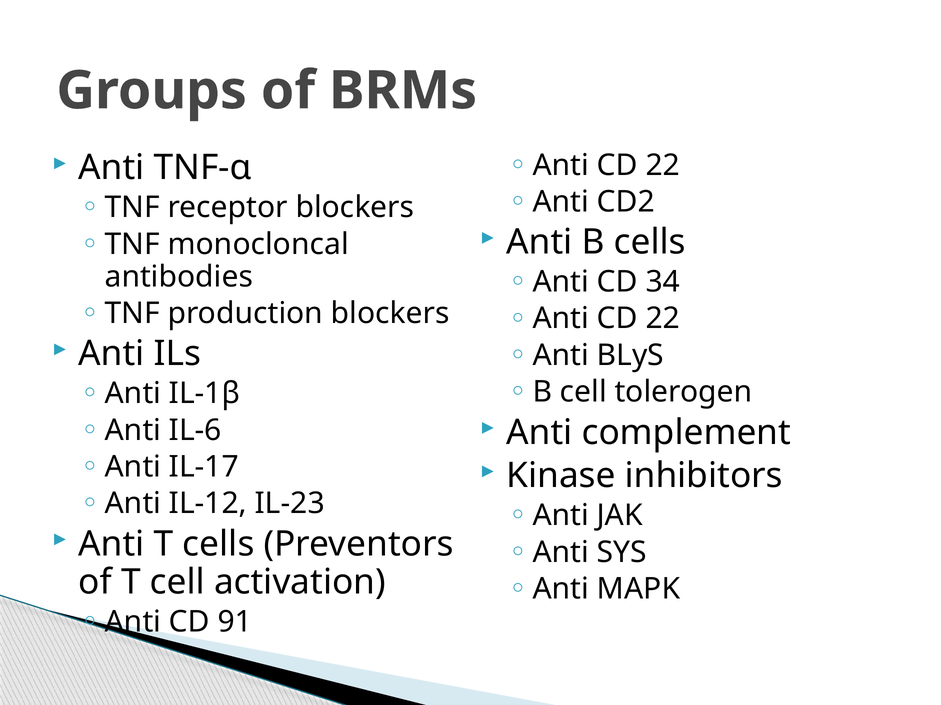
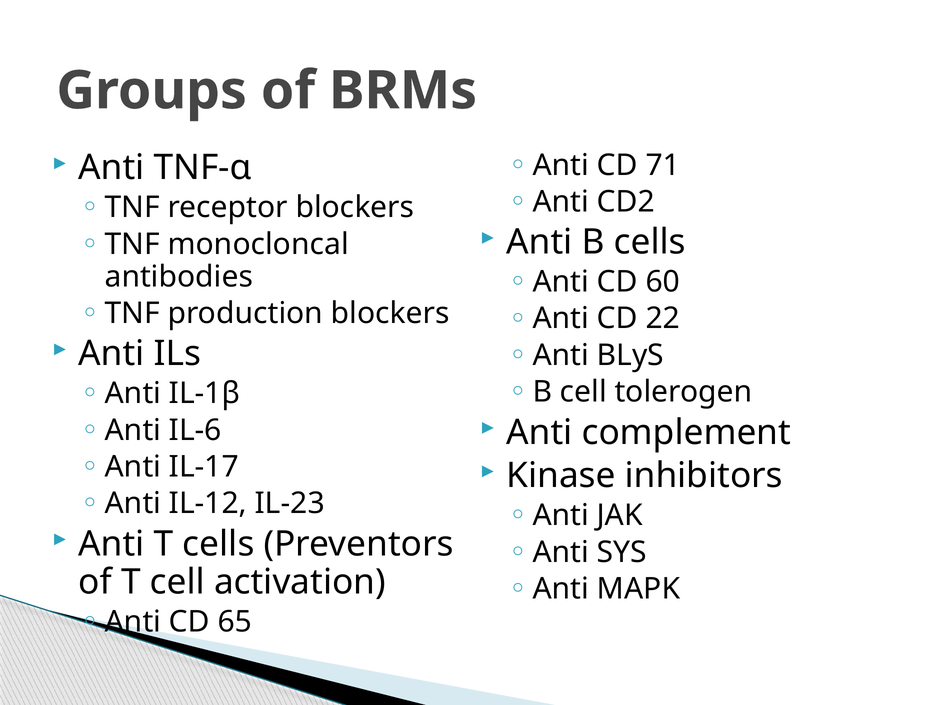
22: 22 -> 71 (663, 165)
34: 34 -> 60 (663, 282)
91: 91 -> 65 (235, 622)
